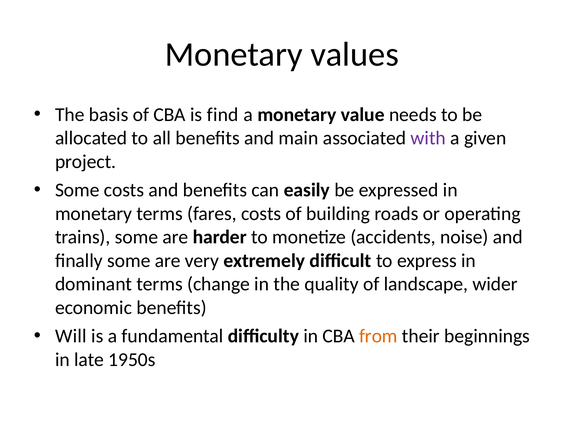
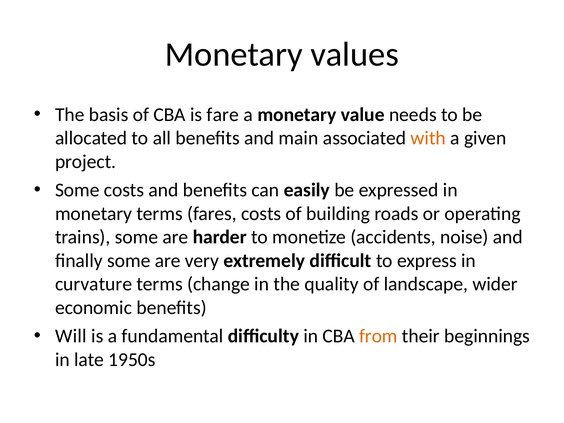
find: find -> fare (223, 115)
with colour: purple -> orange (428, 138)
dominant: dominant -> curvature (94, 284)
